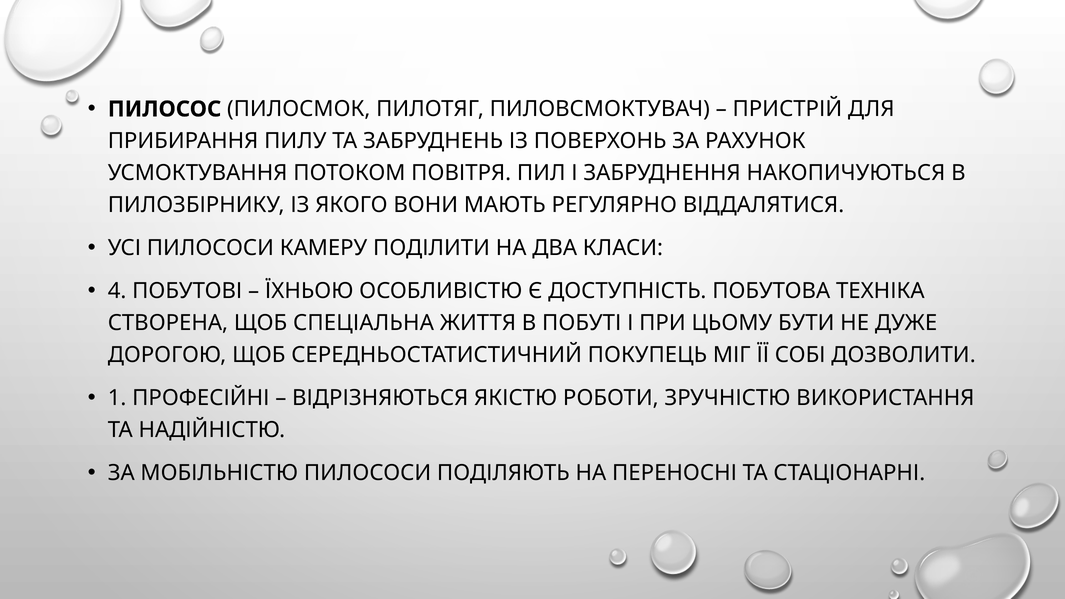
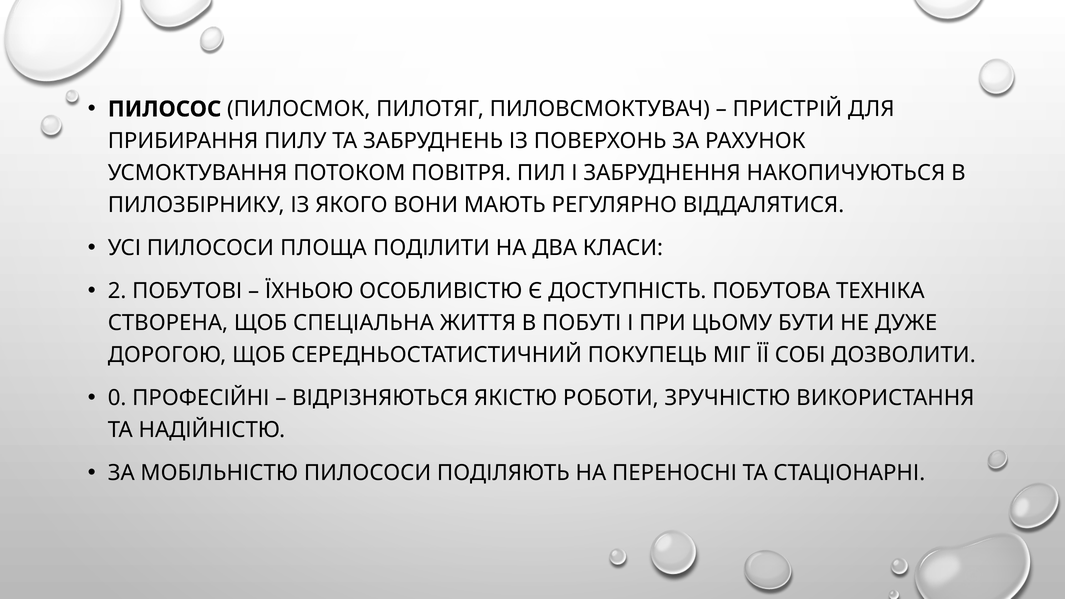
КАМЕРУ: КАМЕРУ -> ПЛОЩА (323, 248)
4: 4 -> 2 (117, 291)
1: 1 -> 0 (117, 398)
